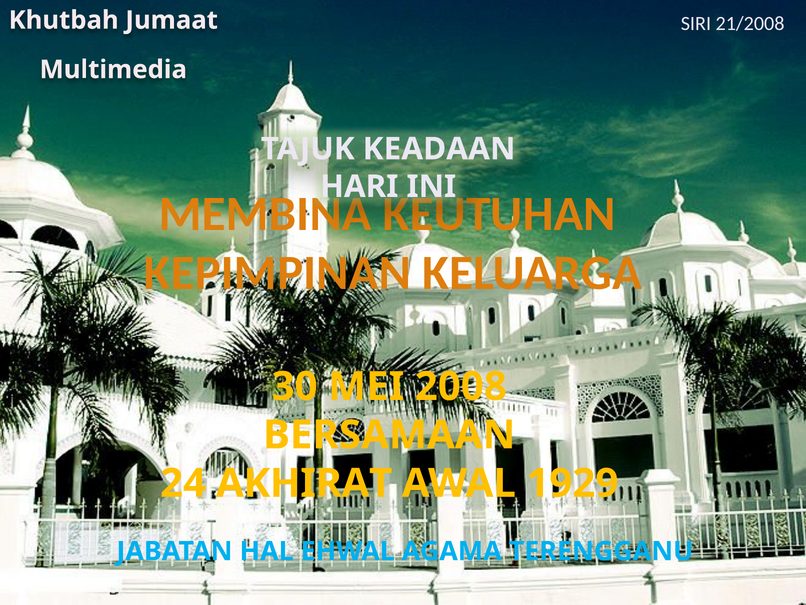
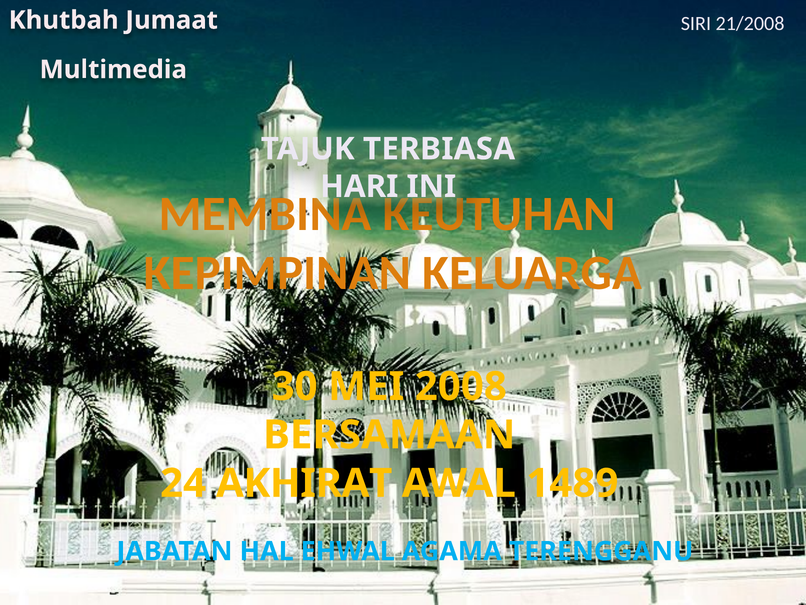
KEADAAN: KEADAAN -> TERBIASA (439, 149)
1929: 1929 -> 1489 (572, 483)
